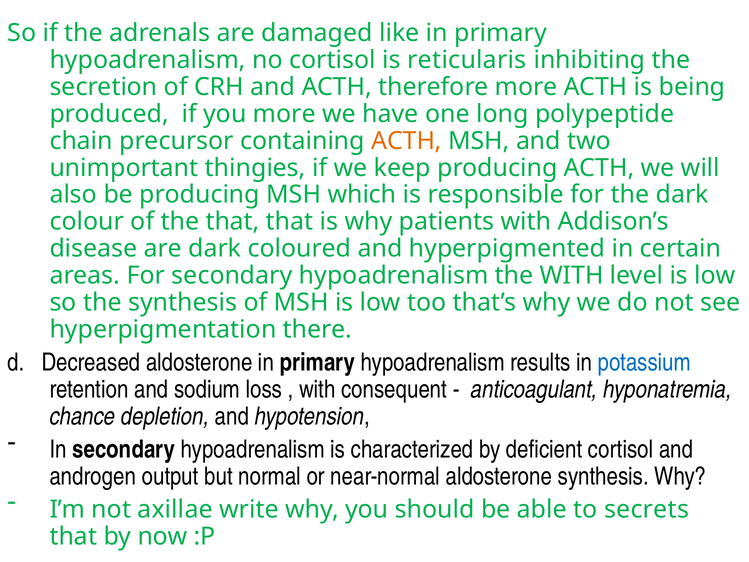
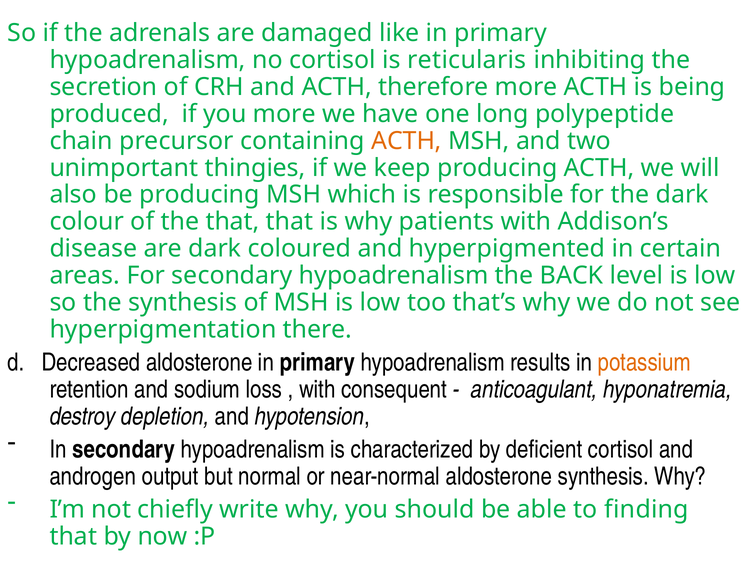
the WITH: WITH -> BACK (572, 276)
potassium colour: blue -> orange (644, 362)
chance: chance -> destroy (82, 416)
axillae: axillae -> chiefly (175, 509)
secrets: secrets -> finding (647, 509)
